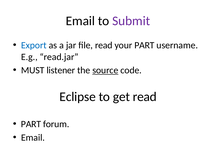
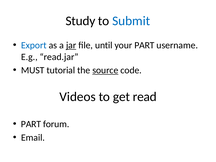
Email: Email -> Study (80, 21)
Submit colour: purple -> blue (131, 21)
jar underline: none -> present (71, 45)
file read: read -> until (104, 45)
listener: listener -> tutorial (61, 70)
Eclipse: Eclipse -> Videos (78, 97)
